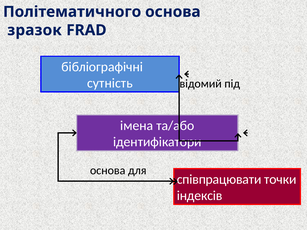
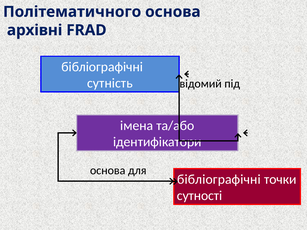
зразок: зразок -> архівні (35, 30)
співпрацювати: співпрацювати -> бібліографічні (219, 179)
індексів: індексів -> сутності (200, 196)
